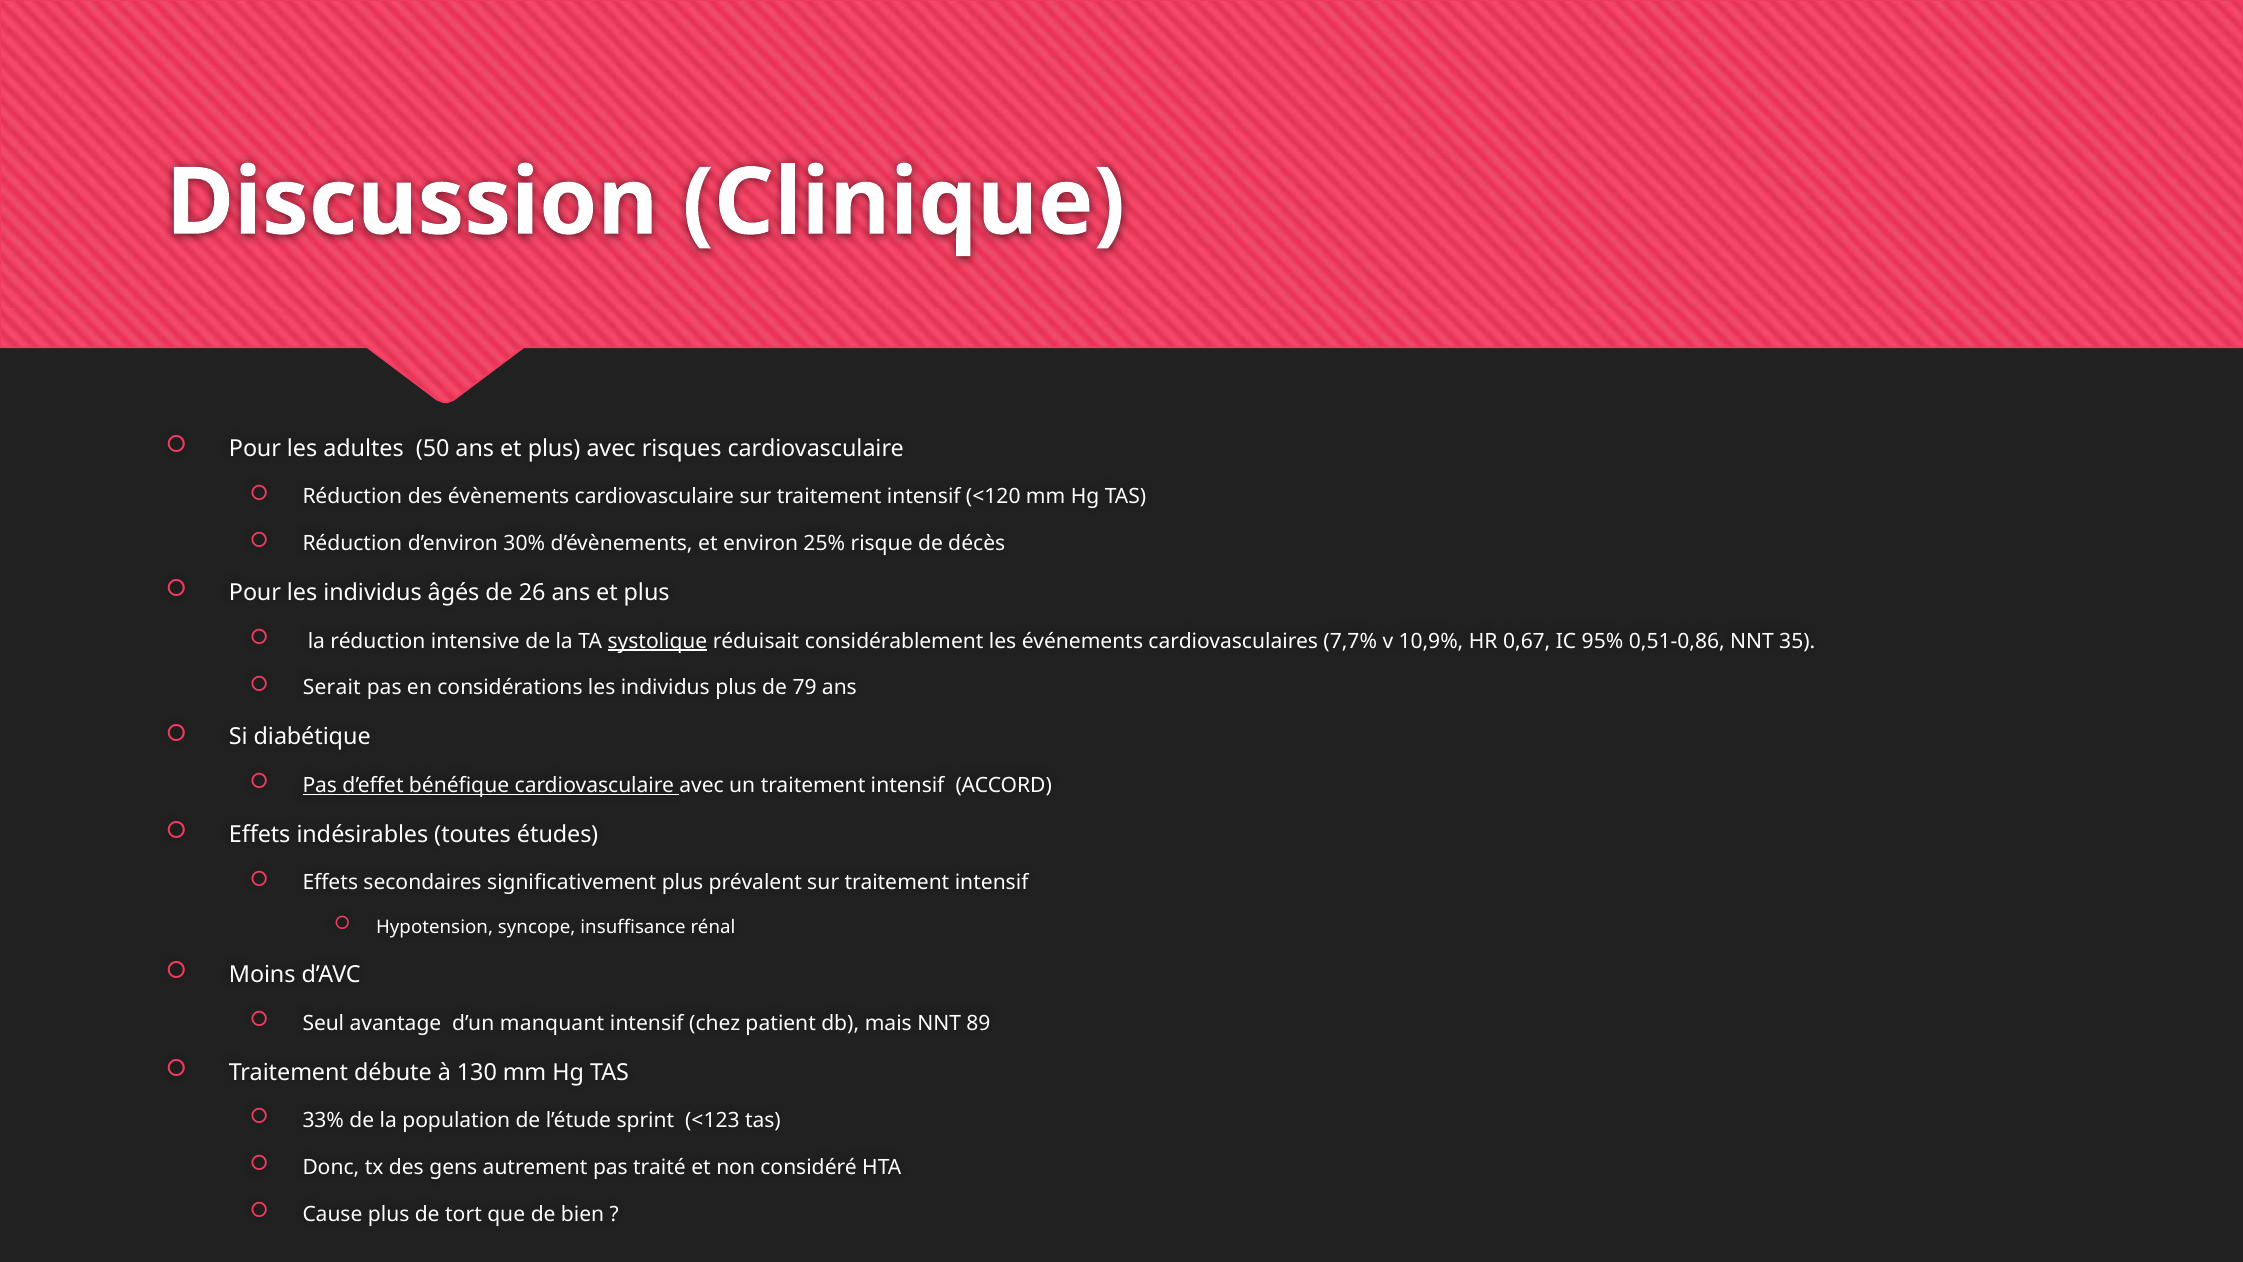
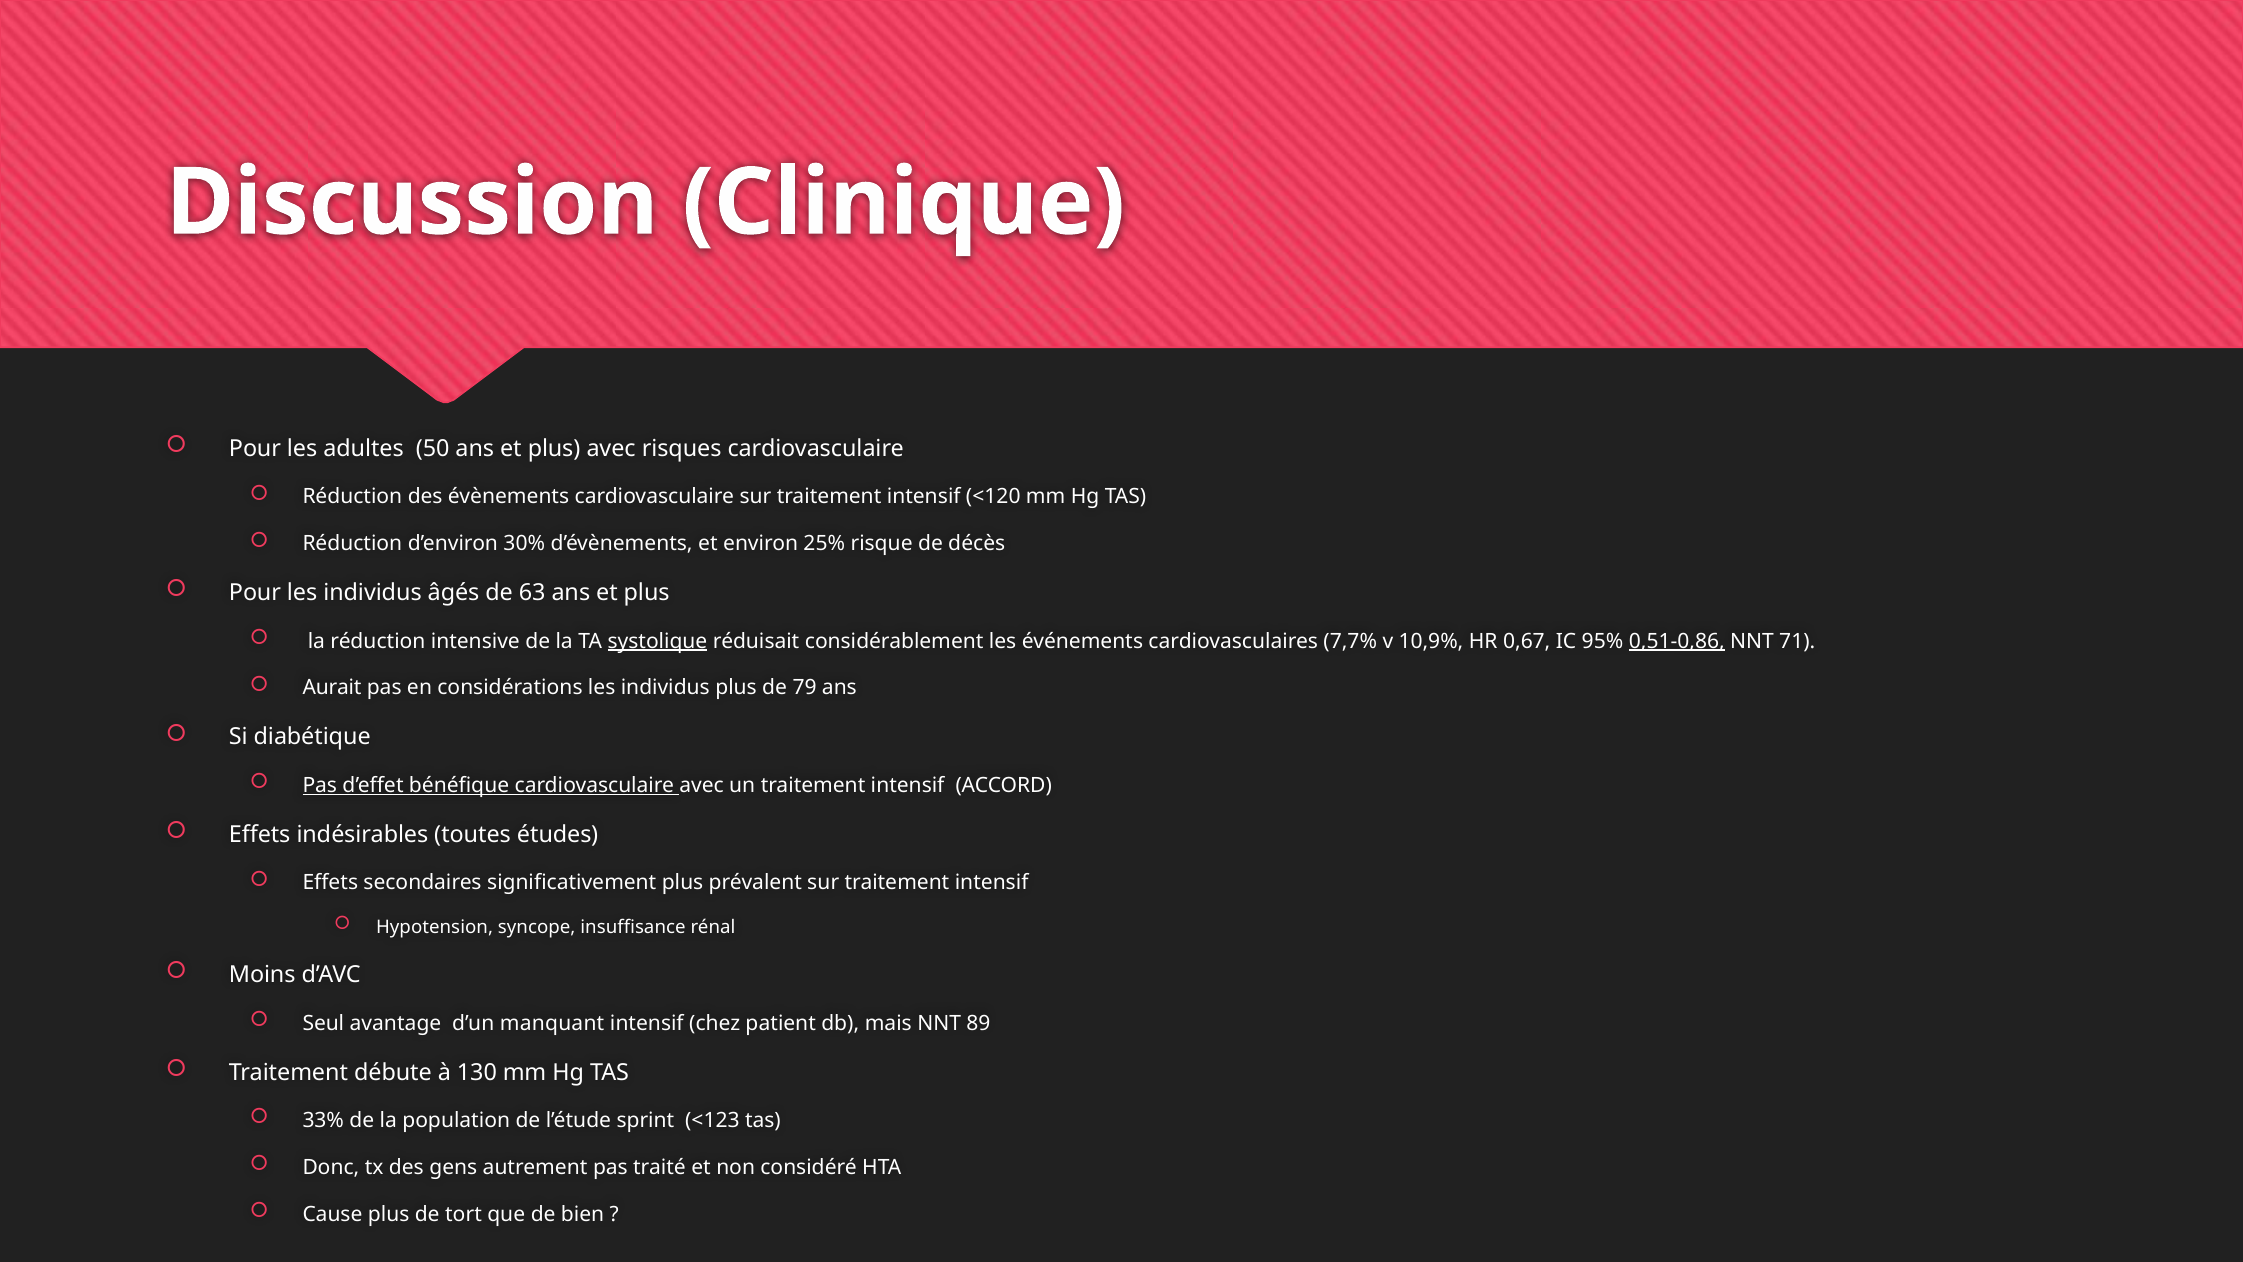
26: 26 -> 63 (532, 593)
0,51-0,86 underline: none -> present (1677, 641)
35: 35 -> 71 (1797, 641)
Serait: Serait -> Aurait (332, 688)
